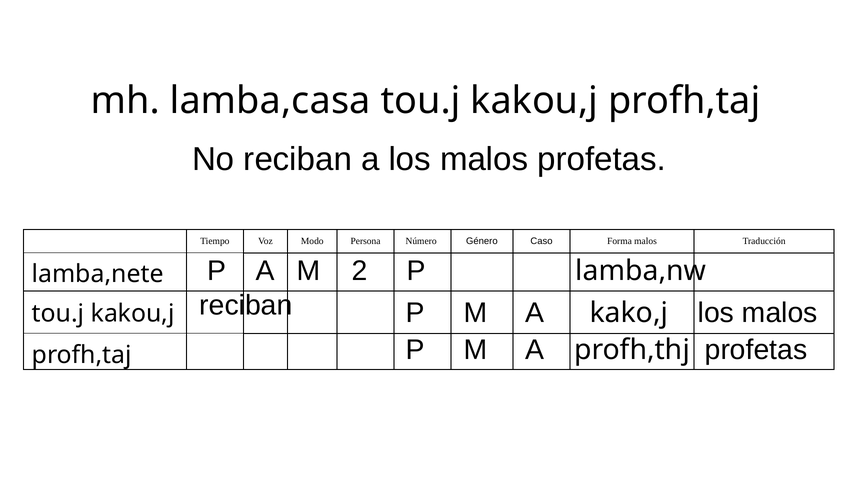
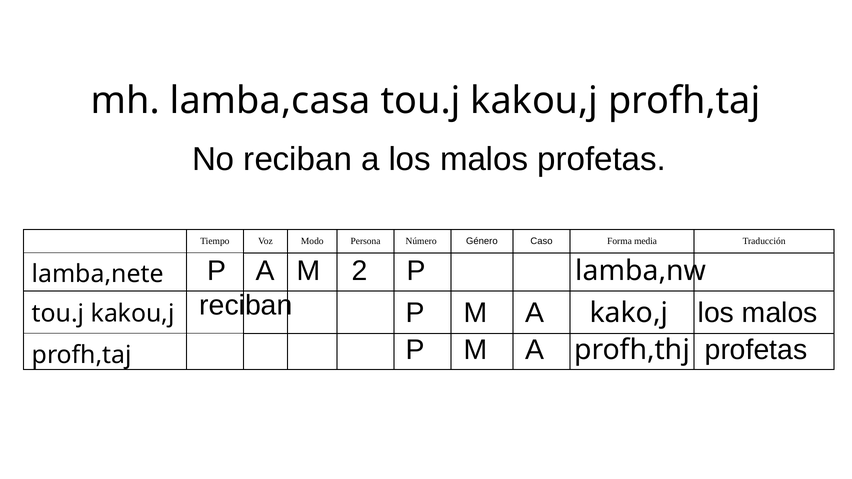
Forma malos: malos -> media (646, 241)
